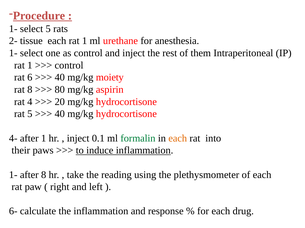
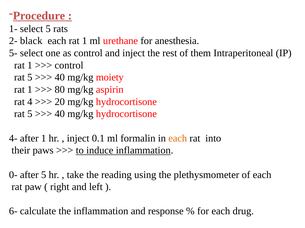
tissue: tissue -> black (31, 41)
1-: 1- -> 5- (13, 53)
6: 6 -> 5 (30, 78)
8: 8 -> 1 (30, 90)
formalin colour: green -> black (138, 139)
1-: 1- -> 0- (13, 175)
after 8: 8 -> 5 (44, 175)
